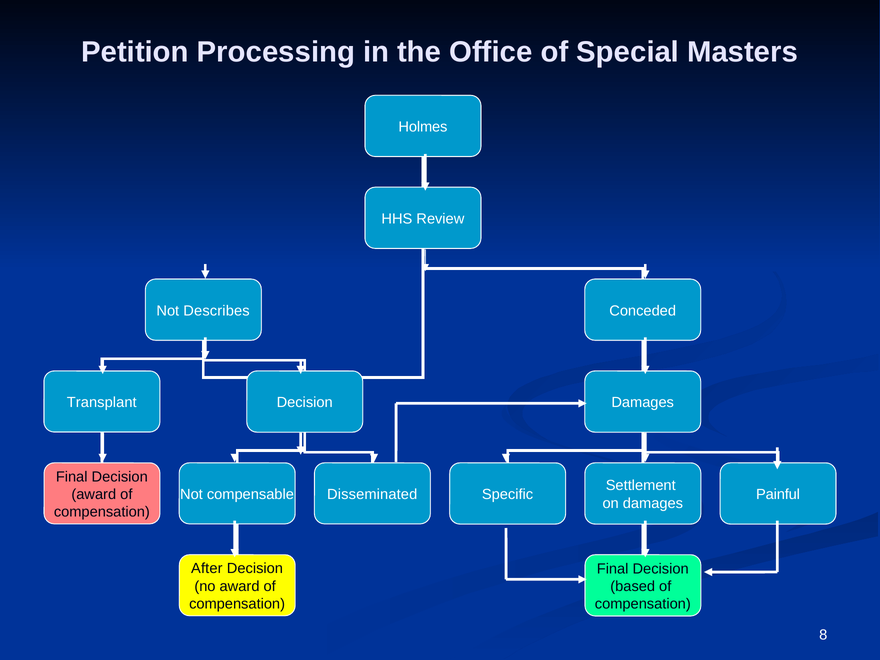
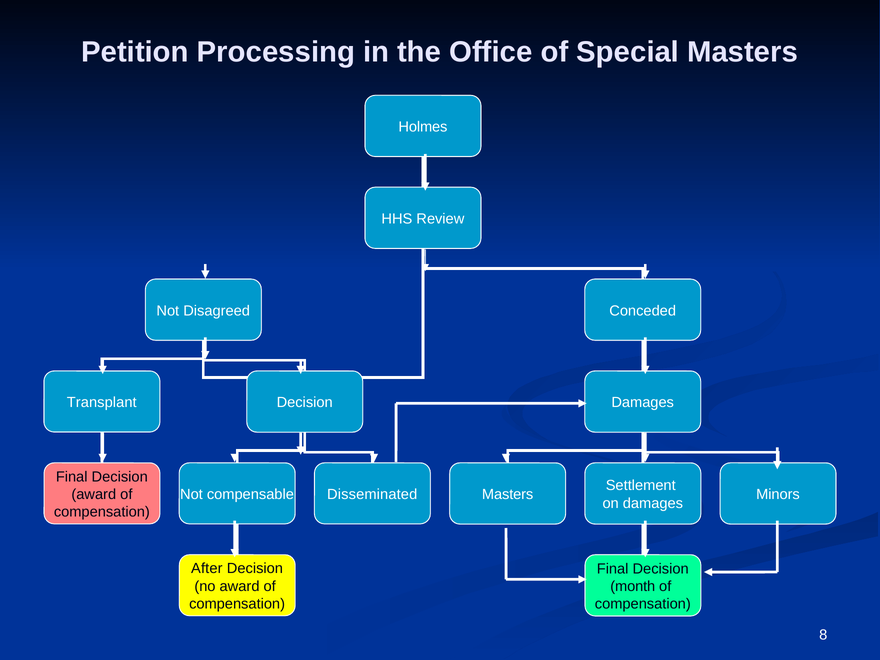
Describes: Describes -> Disagreed (217, 311)
Specific: Specific -> Masters (508, 494)
Painful: Painful -> Minors (778, 494)
based: based -> month (633, 586)
